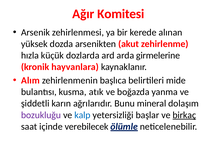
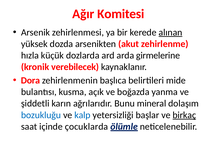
alınan underline: none -> present (171, 32)
hayvanlara: hayvanlara -> verebilecek (75, 67)
Alım: Alım -> Dora (30, 80)
atık: atık -> açık (96, 92)
bozukluğu colour: purple -> blue (41, 115)
verebilecek: verebilecek -> çocuklarda (86, 127)
